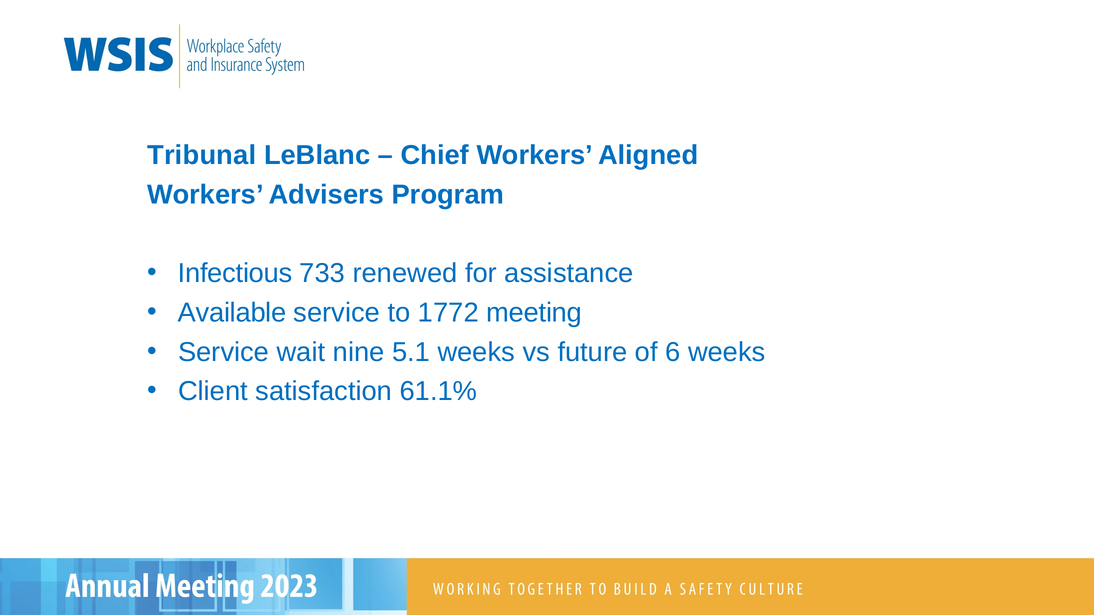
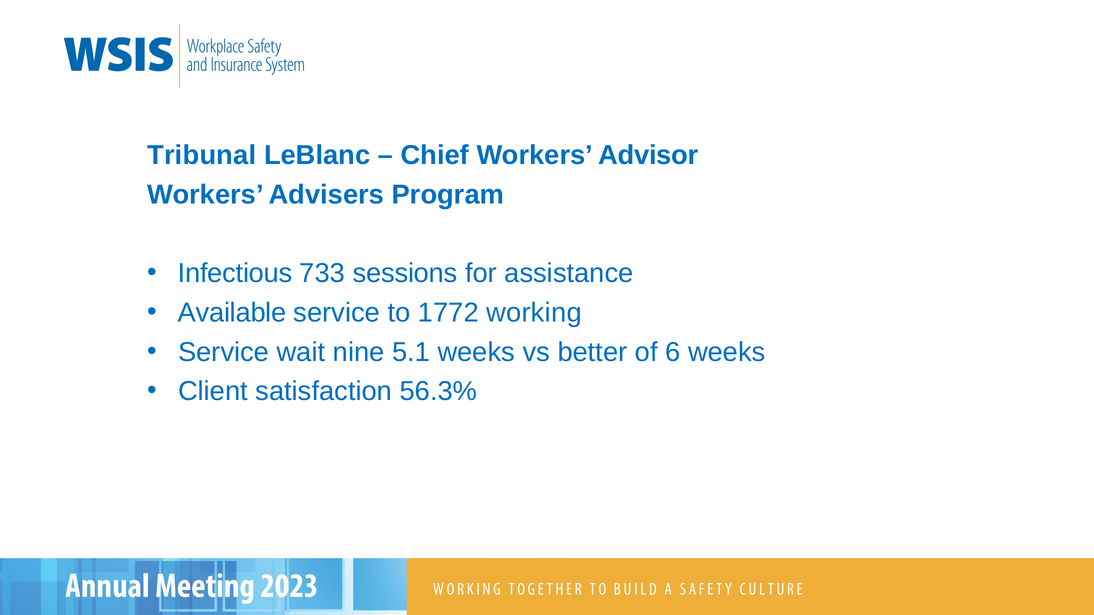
Aligned: Aligned -> Advisor (648, 155)
renewed: renewed -> sessions (405, 274)
meeting: meeting -> working (534, 313)
future: future -> better (592, 352)
61.1%: 61.1% -> 56.3% (438, 392)
